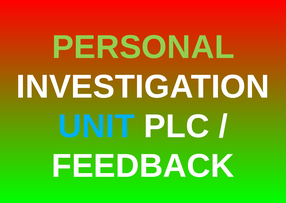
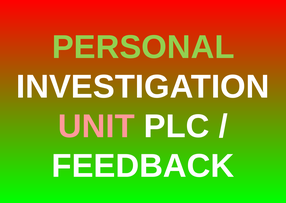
UNIT colour: light blue -> pink (96, 126)
